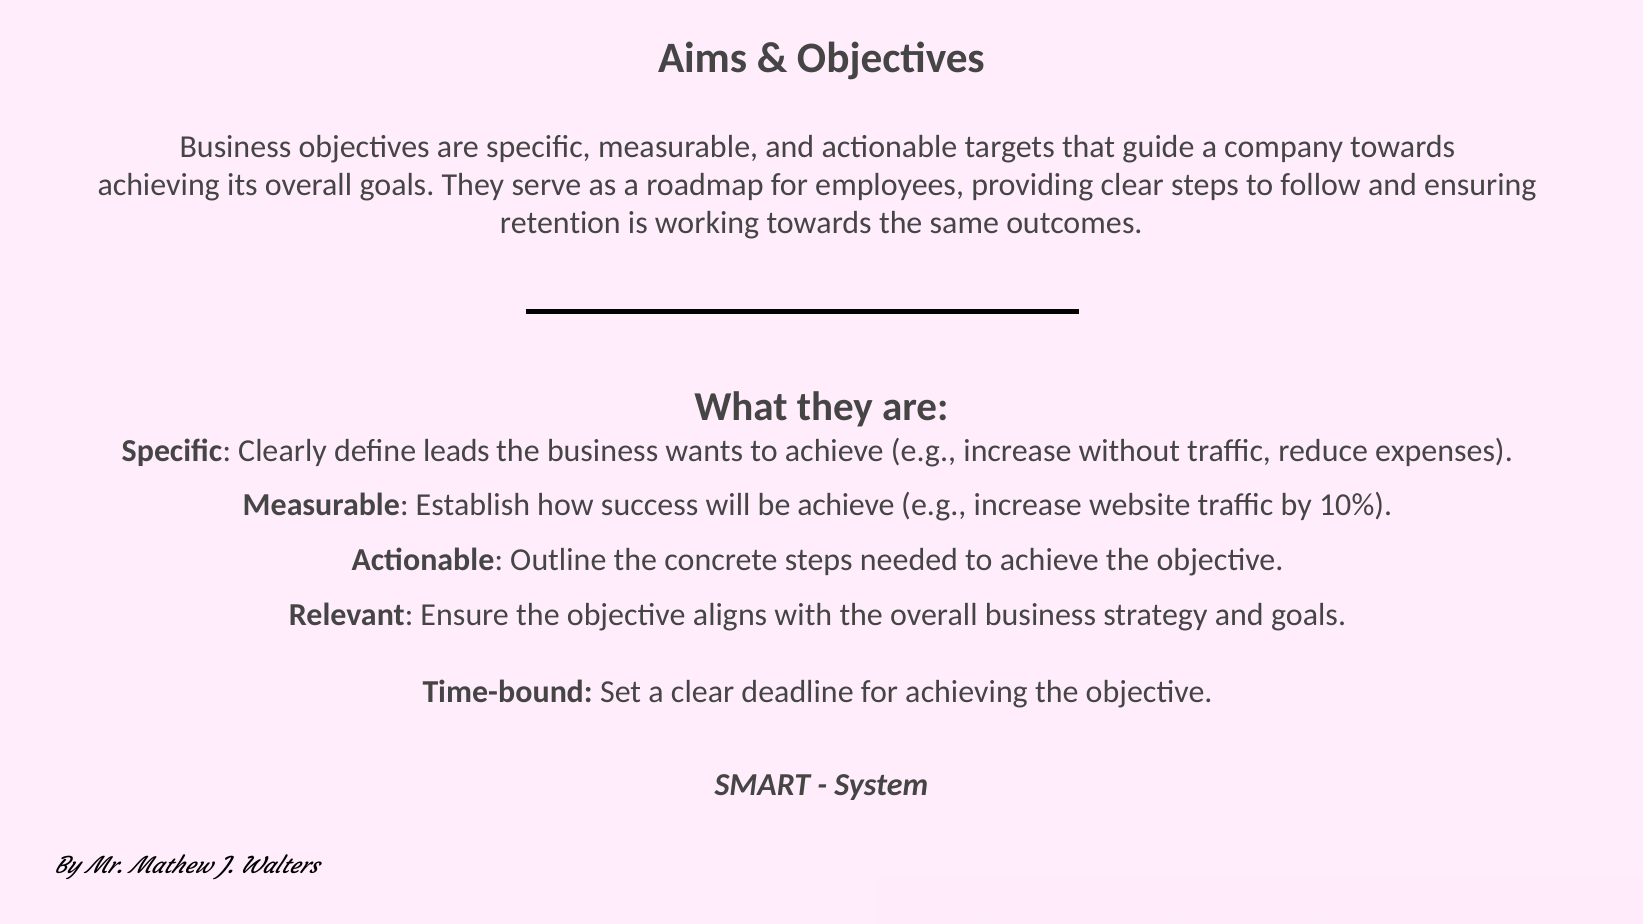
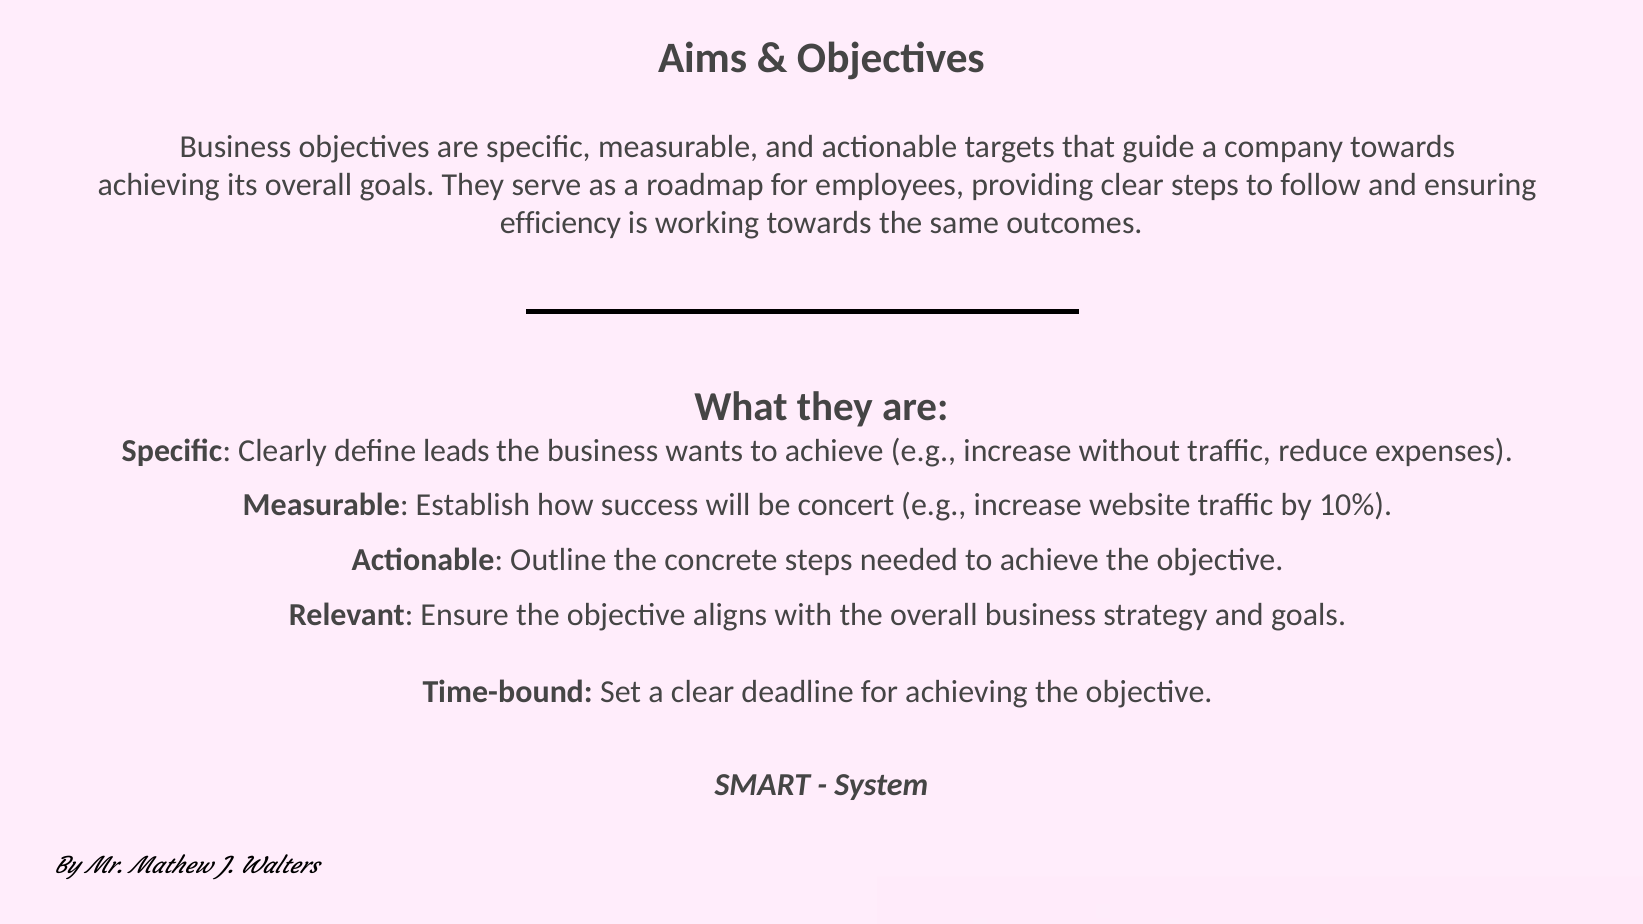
retention: retention -> efficiency (560, 223)
be achieve: achieve -> concert (846, 506)
